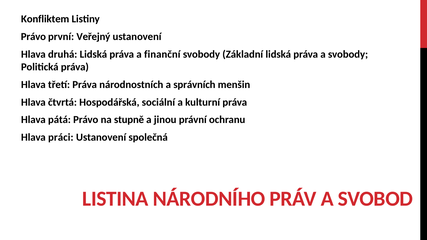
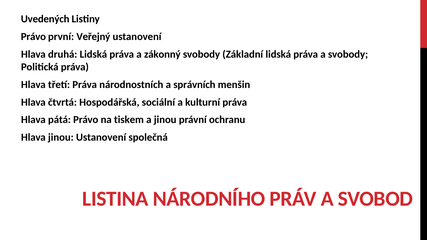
Konfliktem: Konfliktem -> Uvedených (45, 19)
finanční: finanční -> zákonný (162, 54)
stupně: stupně -> tiskem (129, 120)
Hlava práci: práci -> jinou (61, 137)
